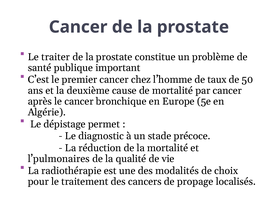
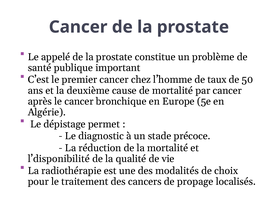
traiter: traiter -> appelé (56, 57)
l’pulmonaires: l’pulmonaires -> l’disponibilité (59, 158)
